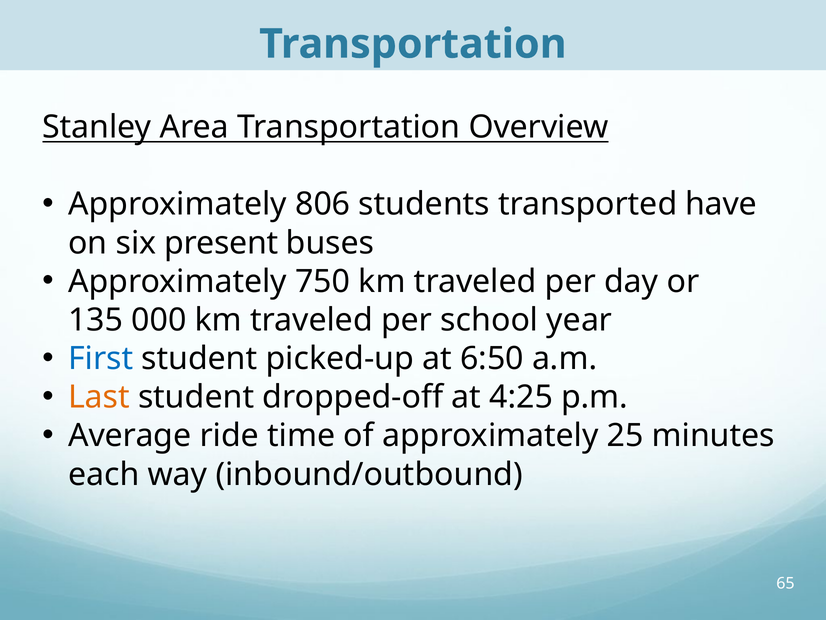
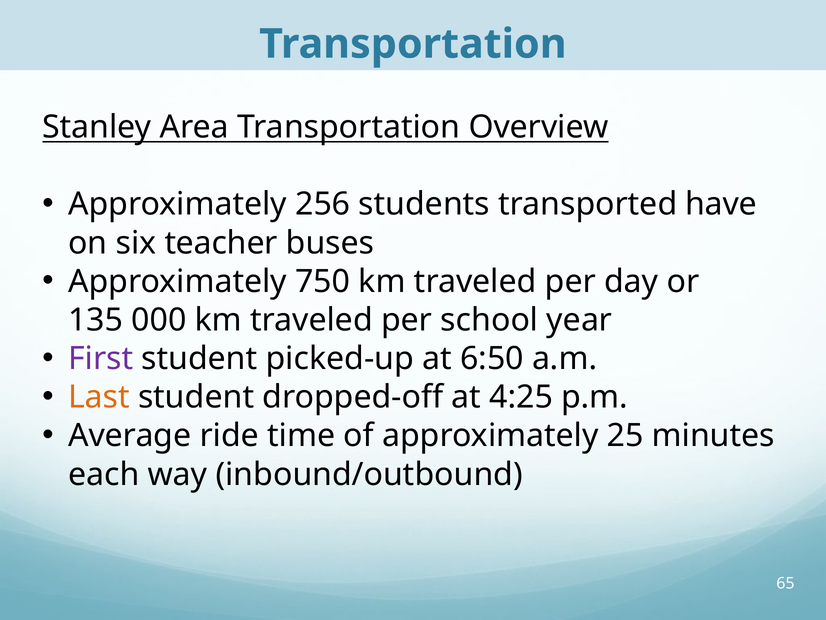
806: 806 -> 256 (323, 204)
present: present -> teacher (221, 243)
First colour: blue -> purple (101, 358)
